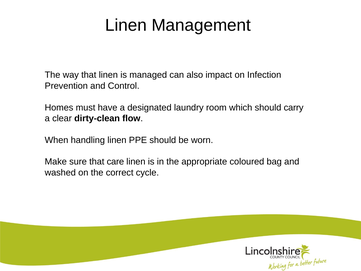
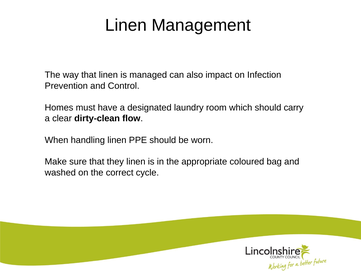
care: care -> they (115, 162)
